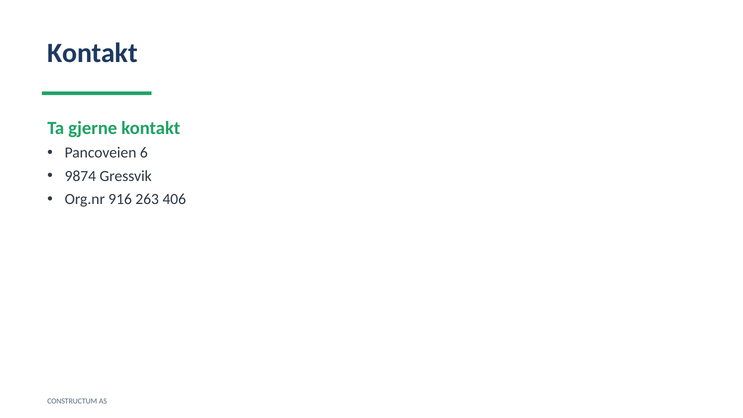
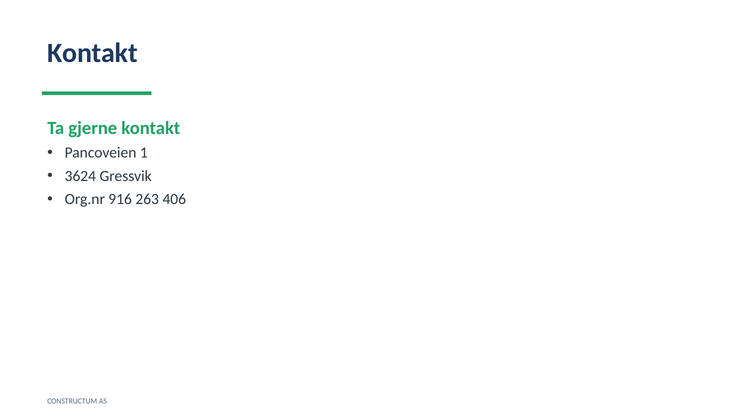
6: 6 -> 1 (144, 153)
9874: 9874 -> 3624 (80, 176)
